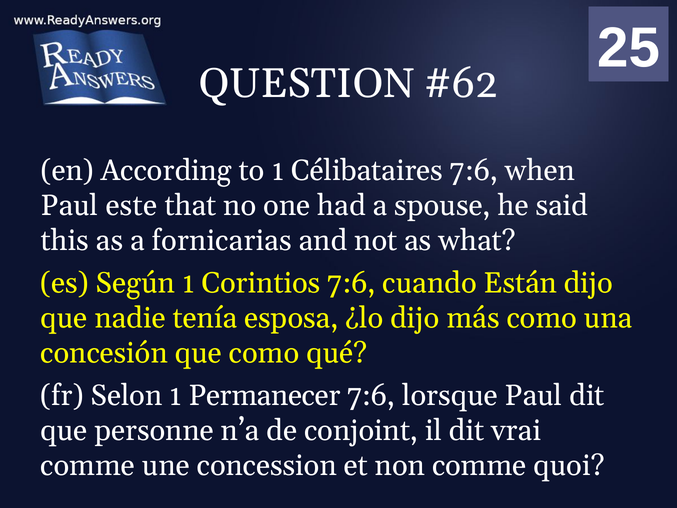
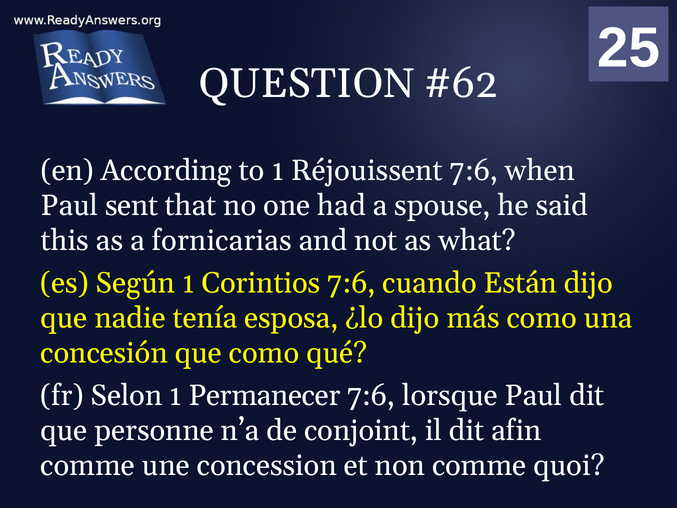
Célibataires: Célibataires -> Réjouissent (367, 171)
este: este -> sent (132, 206)
vrai: vrai -> afin (516, 430)
